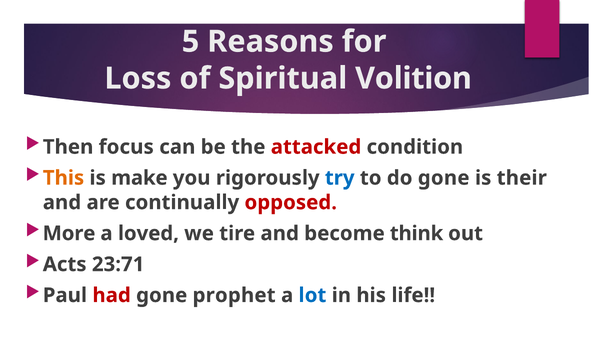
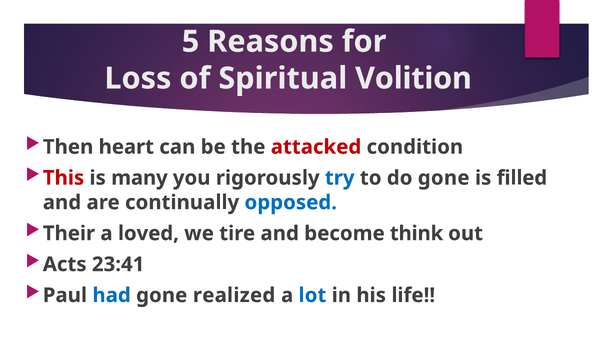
focus: focus -> heart (126, 147)
This colour: orange -> red (63, 178)
make: make -> many (139, 178)
their: their -> filled (522, 178)
opposed colour: red -> blue (291, 202)
More: More -> Their (69, 233)
23:71: 23:71 -> 23:41 (118, 264)
had colour: red -> blue (112, 295)
prophet: prophet -> realized (234, 295)
